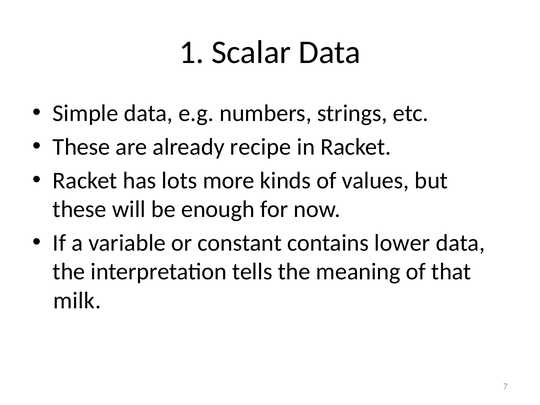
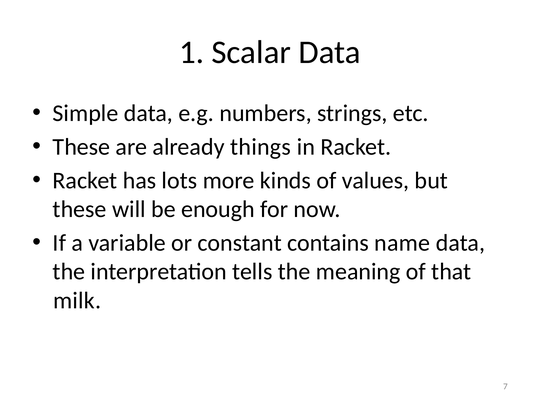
recipe: recipe -> things (261, 147)
lower: lower -> name (402, 243)
